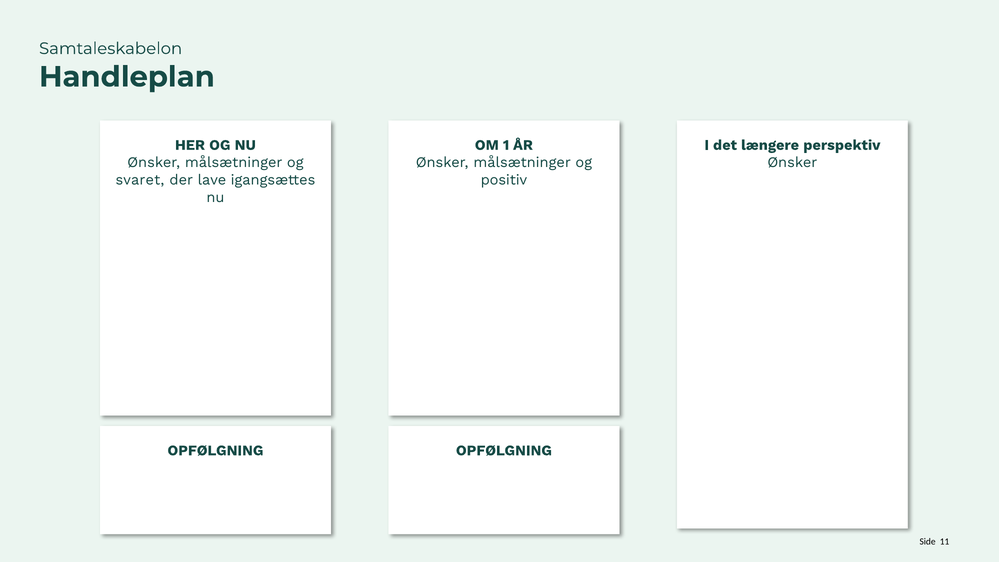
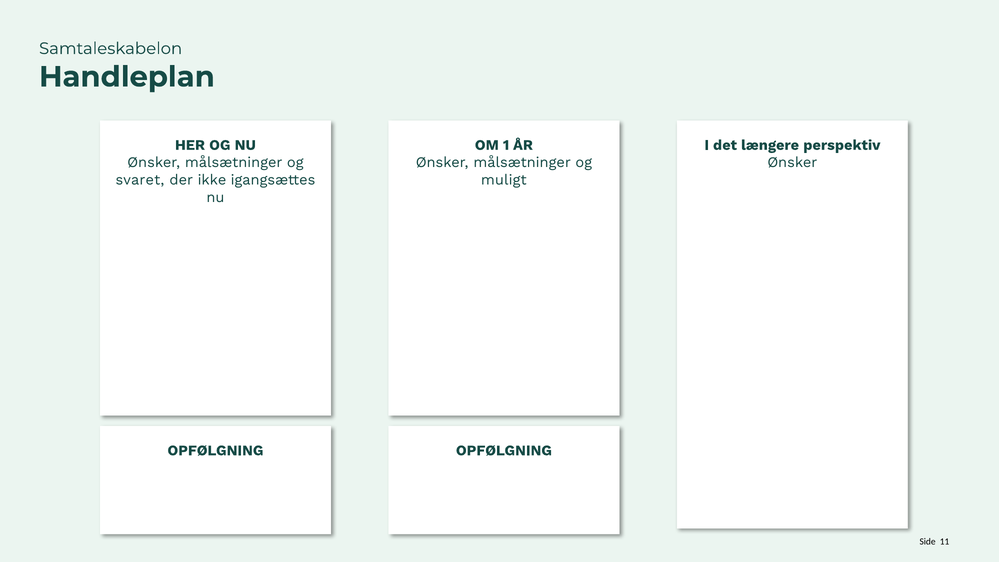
lave: lave -> ikke (212, 180)
positiv: positiv -> muligt (504, 180)
